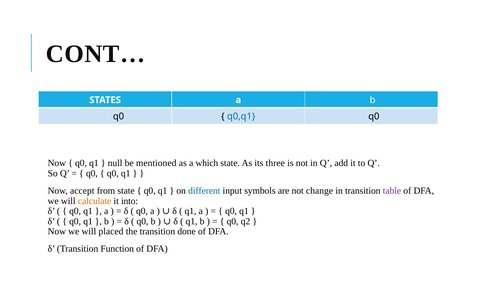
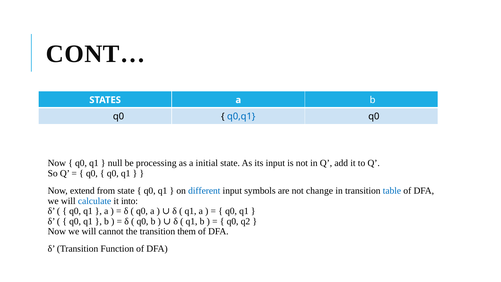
mentioned: mentioned -> processing (156, 163)
which: which -> initial (207, 163)
its three: three -> input (275, 163)
accept: accept -> extend (82, 191)
table colour: purple -> blue (392, 191)
calculate colour: orange -> blue (95, 201)
placed: placed -> cannot (111, 231)
done: done -> them (187, 231)
